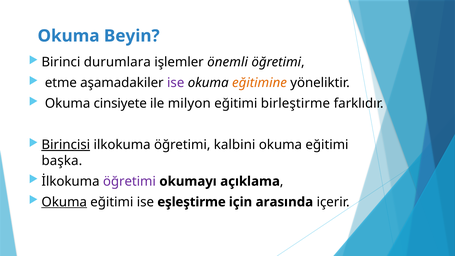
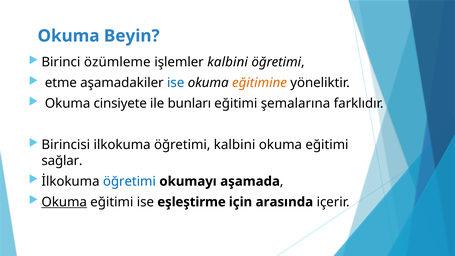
durumlara: durumlara -> özümleme (117, 62)
işlemler önemli: önemli -> kalbini (228, 62)
ise colour: purple -> blue (176, 83)
milyon: milyon -> bunları (189, 104)
birleştirme: birleştirme -> şemalarına (295, 104)
Birincisi underline: present -> none (66, 145)
başka: başka -> sağlar (62, 161)
öğretimi colour: purple -> blue (129, 181)
açıklama: açıklama -> aşamada (250, 181)
